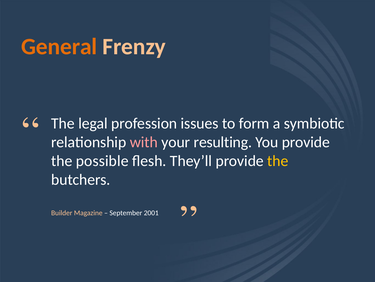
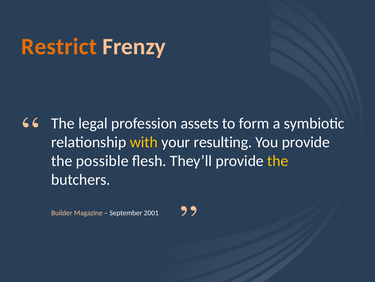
General: General -> Restrict (59, 46)
issues: issues -> assets (200, 123)
with colour: pink -> yellow (144, 142)
